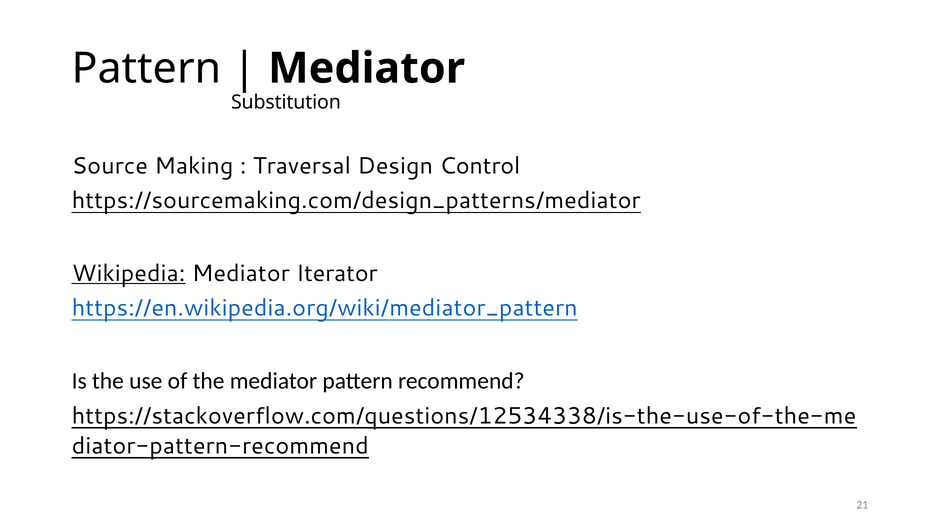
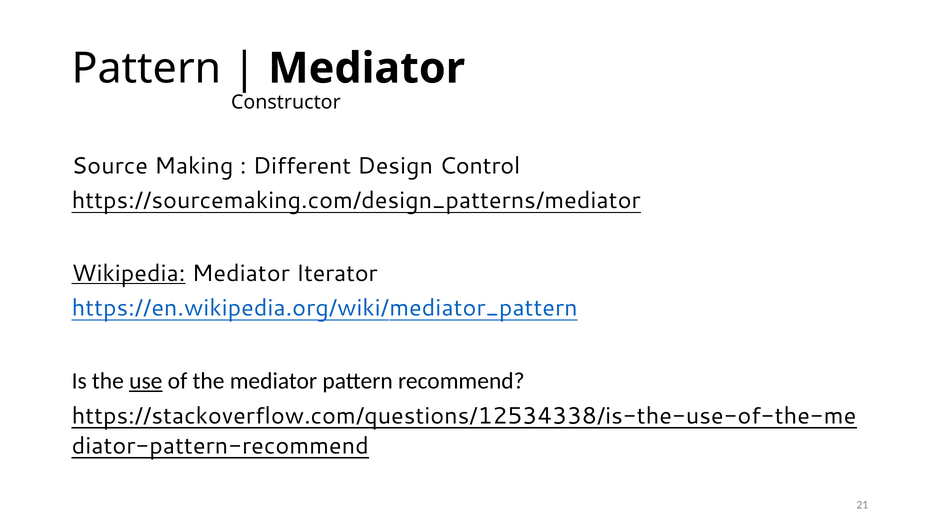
Substitution: Substitution -> Constructor (286, 102)
Traversal: Traversal -> Different (302, 166)
use underline: none -> present (146, 381)
